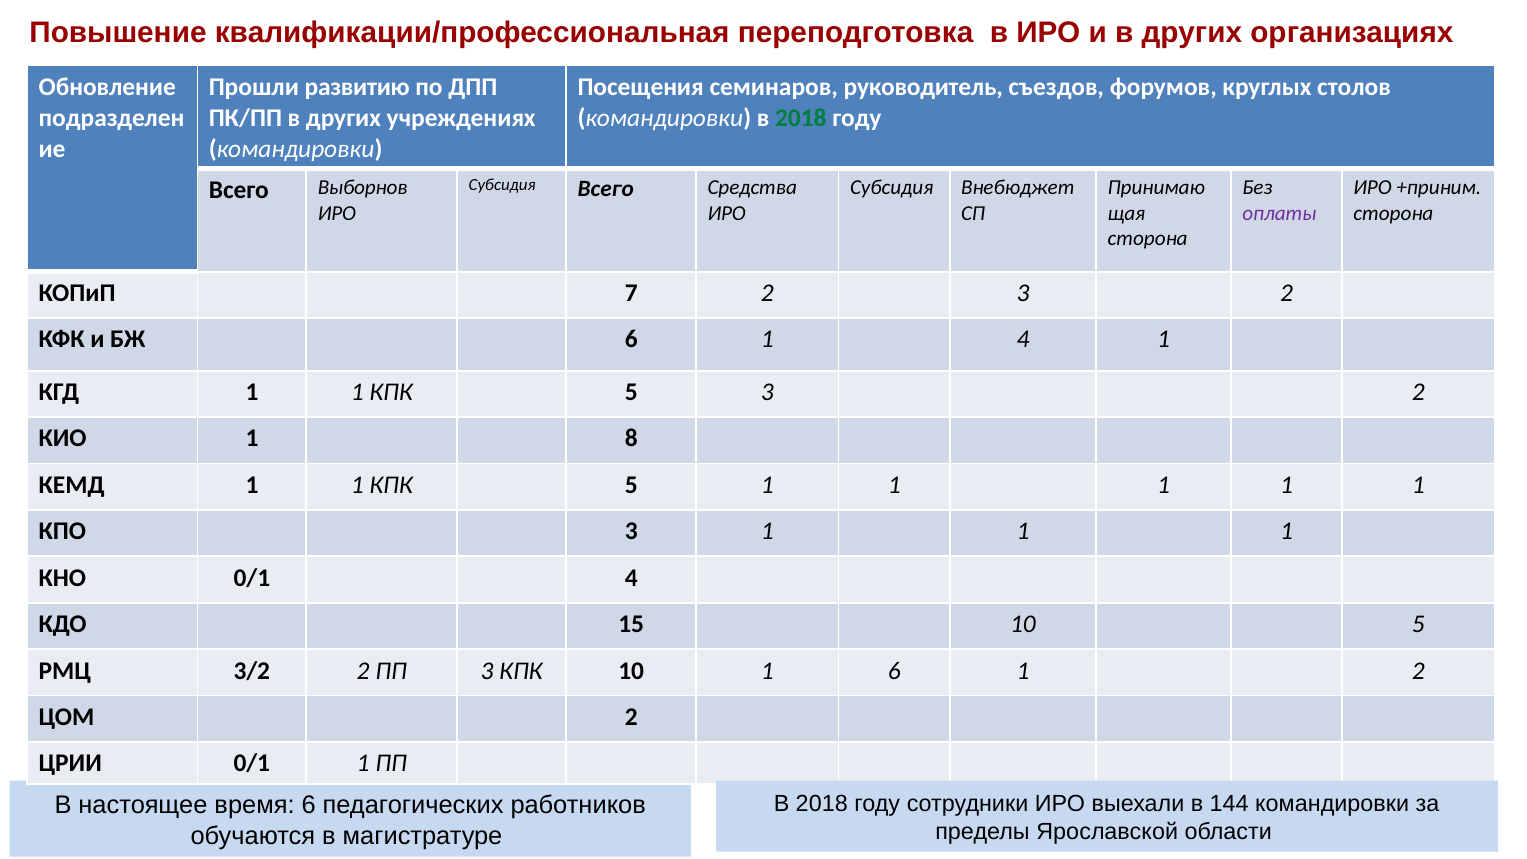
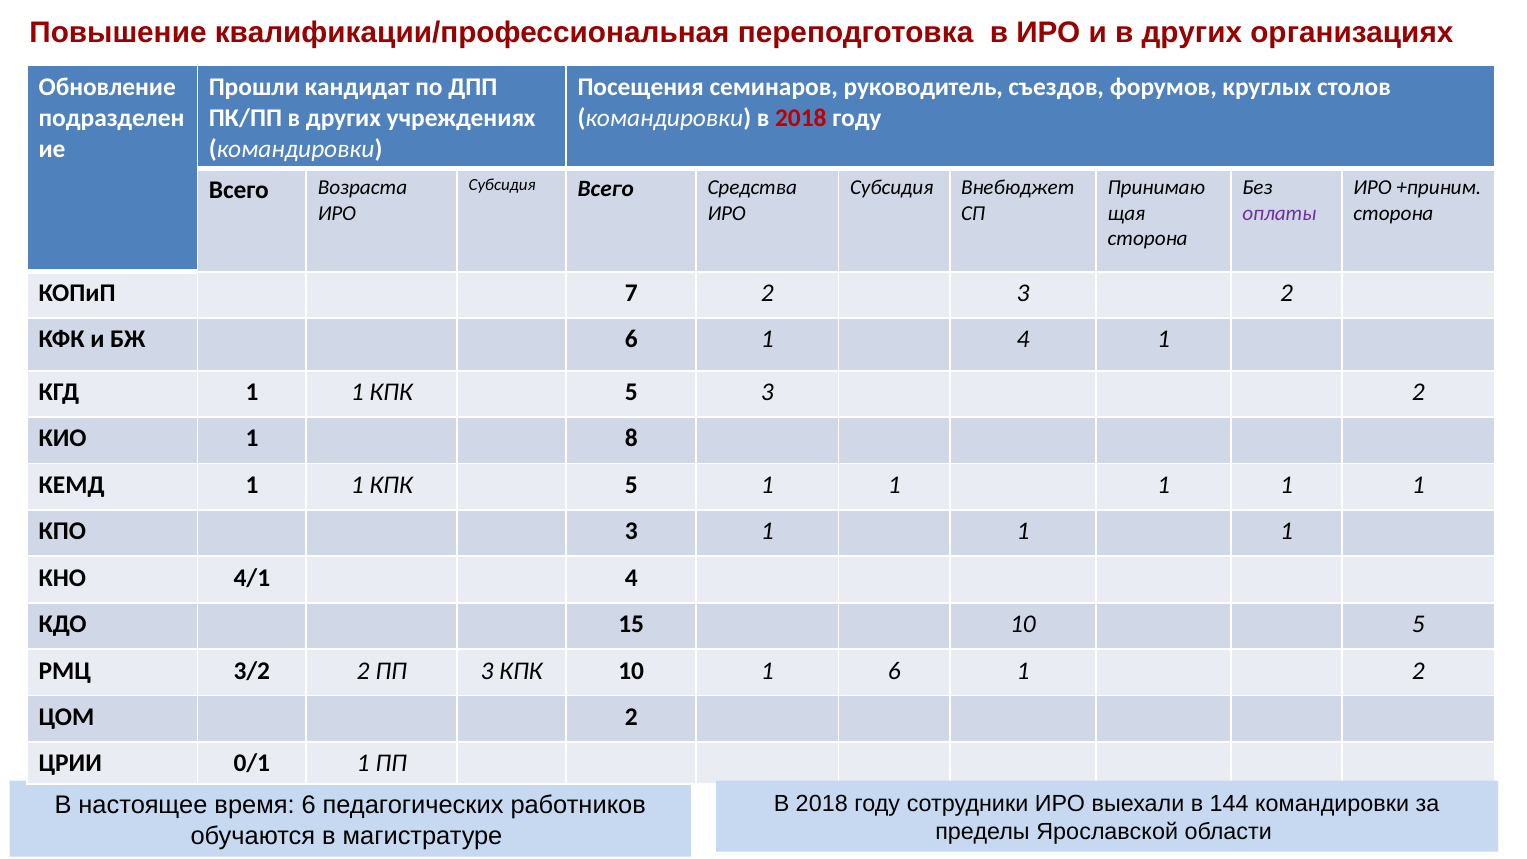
развитию: развитию -> кандидат (357, 87)
2018 colour: green -> red (801, 118)
Выборнов: Выборнов -> Возраста (363, 187)
КНО 0/1: 0/1 -> 4/1 (252, 578)
